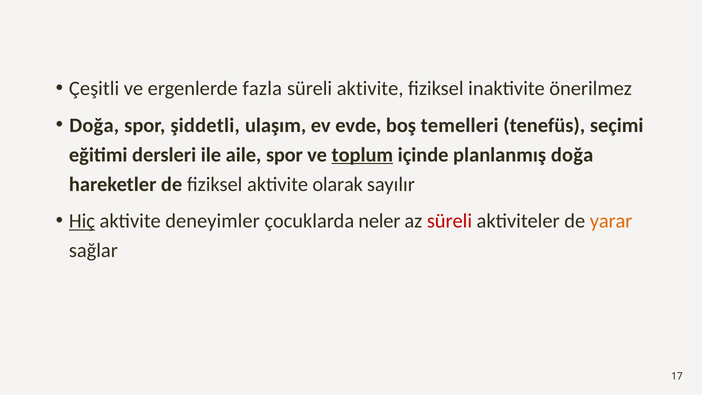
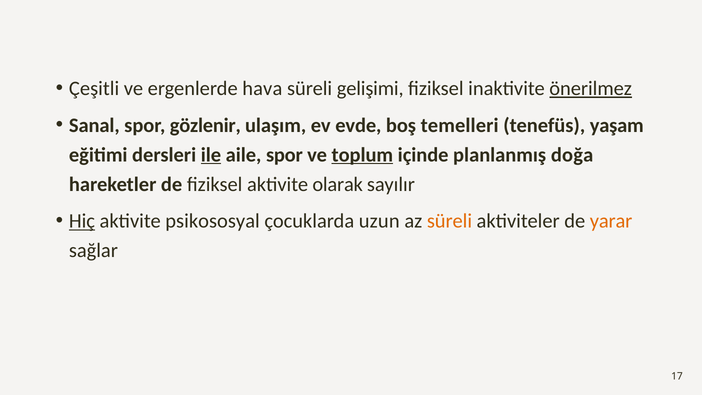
fazla: fazla -> hava (262, 88)
süreli aktivite: aktivite -> gelişimi (370, 88)
önerilmez underline: none -> present (591, 88)
Doğa: Doğa -> Sanal (94, 125)
şiddetli: şiddetli -> gözlenir (205, 125)
seçimi: seçimi -> yaşam (617, 125)
ile underline: none -> present (211, 155)
deneyimler: deneyimler -> psikososyal (213, 221)
neler: neler -> uzun (379, 221)
süreli colour: red -> orange (449, 221)
